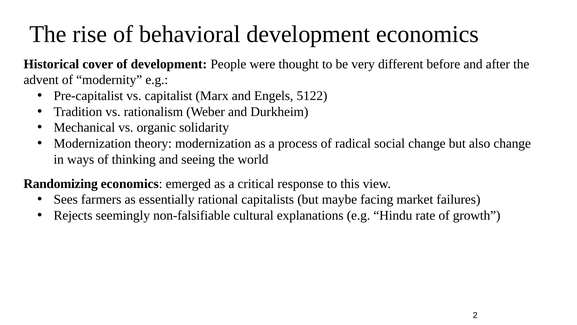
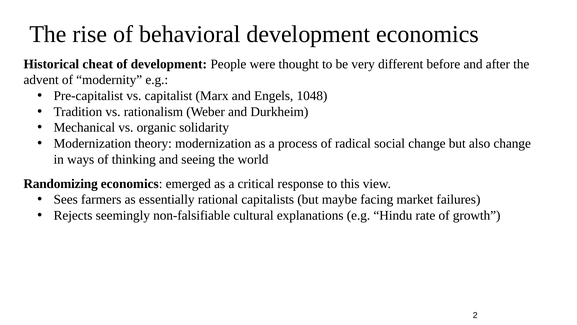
cover: cover -> cheat (98, 64)
5122: 5122 -> 1048 (312, 96)
